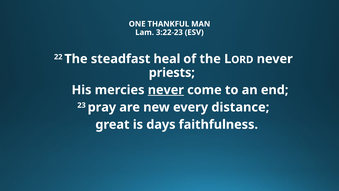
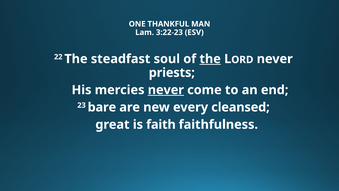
heal: heal -> soul (167, 59)
the underline: none -> present (210, 59)
pray: pray -> bare (102, 107)
distance: distance -> cleansed (240, 107)
days: days -> faith (161, 124)
